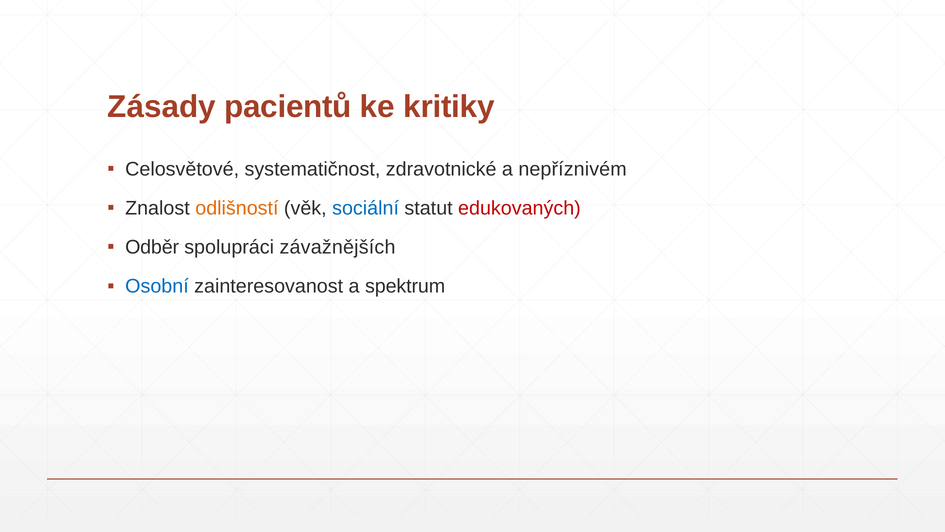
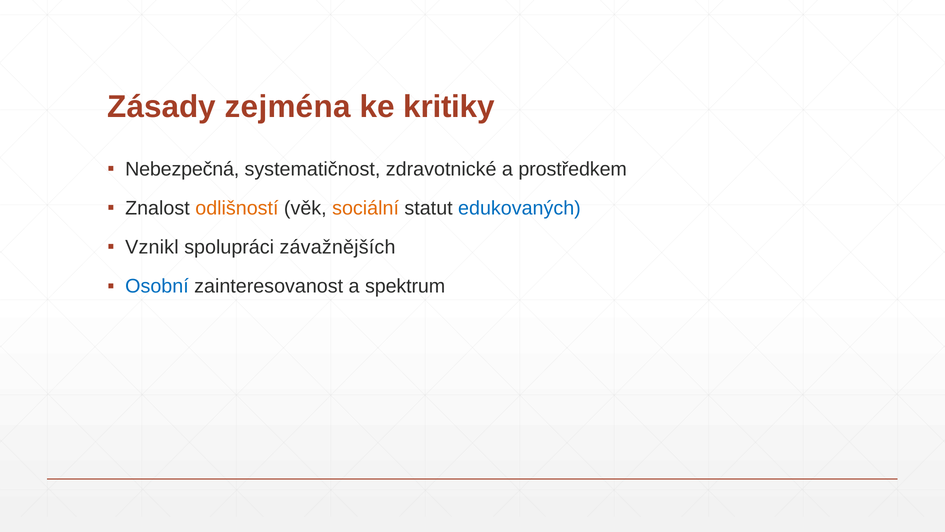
pacientů: pacientů -> zejména (288, 107)
Celosvětové: Celosvětové -> Nebezpečná (182, 169)
nepříznivém: nepříznivém -> prostředkem (573, 169)
sociální colour: blue -> orange (366, 208)
edukovaných colour: red -> blue (519, 208)
Odběr: Odběr -> Vznikl (152, 247)
